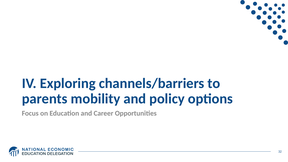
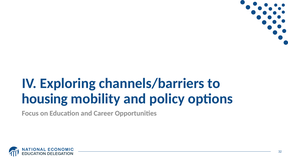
parents: parents -> housing (45, 99)
